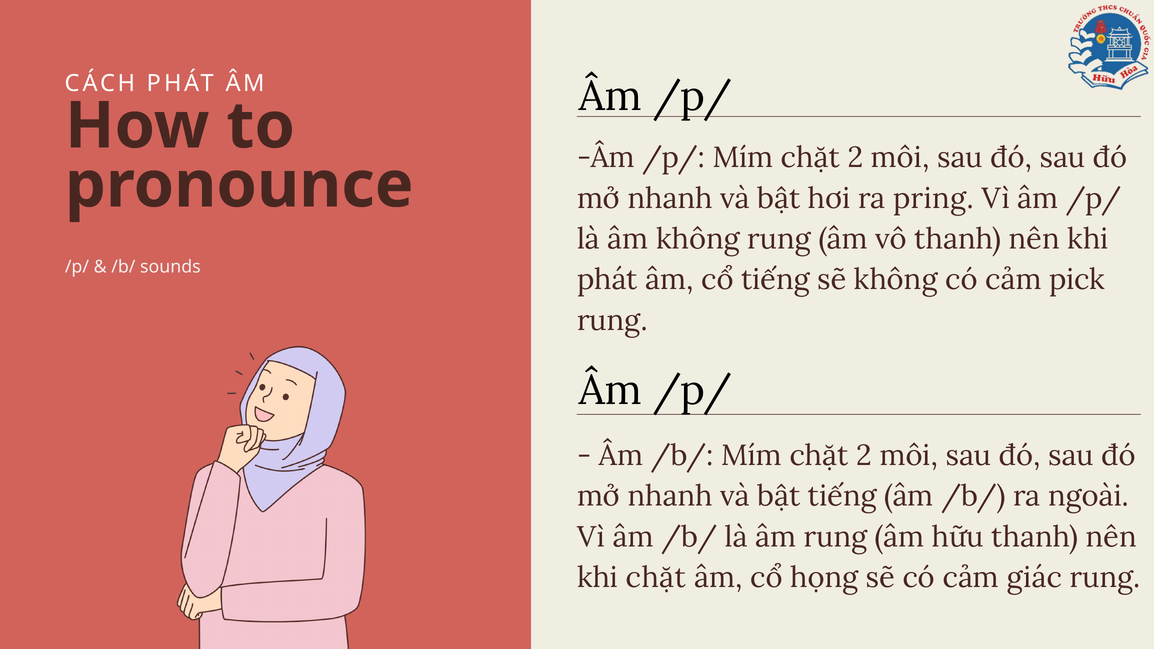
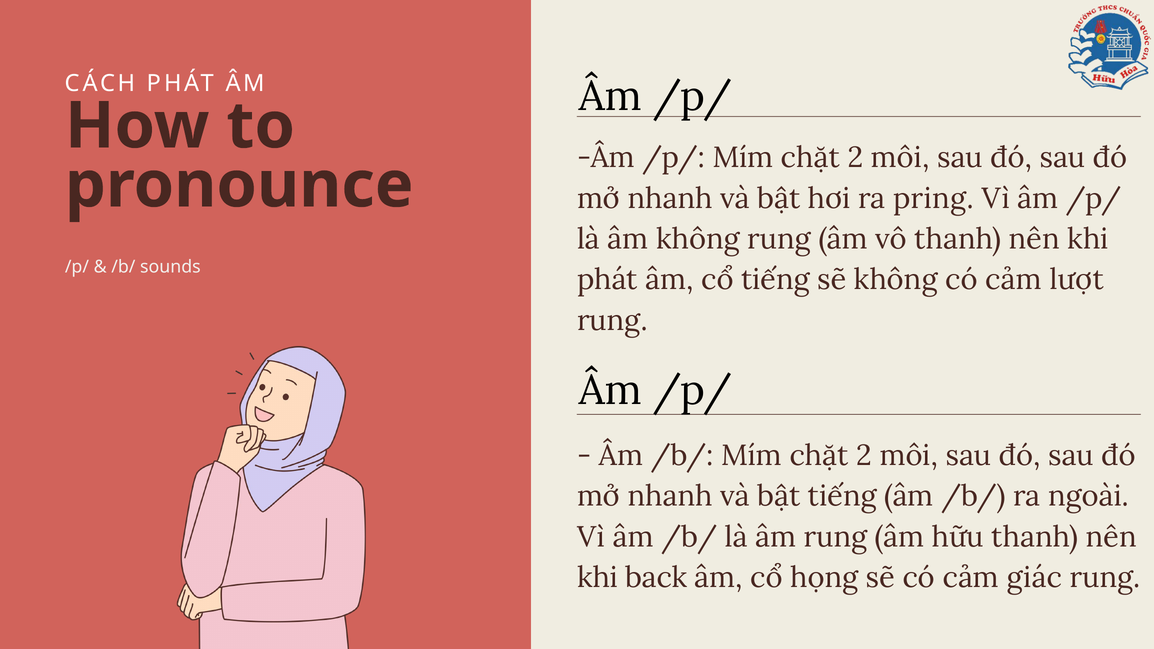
pick: pick -> lượt (1077, 280)
khi chặt: chặt -> back (656, 578)
